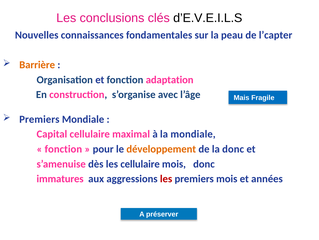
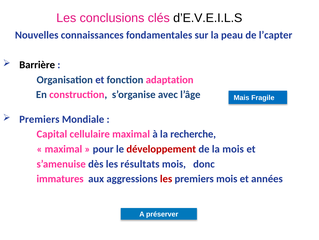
Barrière colour: orange -> black (37, 65)
la mondiale: mondiale -> recherche (193, 134)
fonction: fonction -> maximal (63, 149)
développement colour: orange -> red (161, 149)
la donc: donc -> mois (233, 149)
les cellulaire: cellulaire -> résultats (140, 164)
